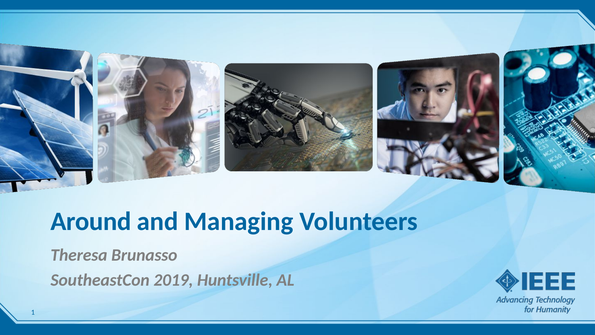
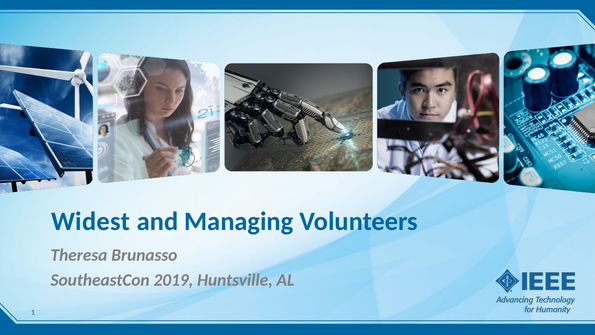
Around: Around -> Widest (91, 221)
